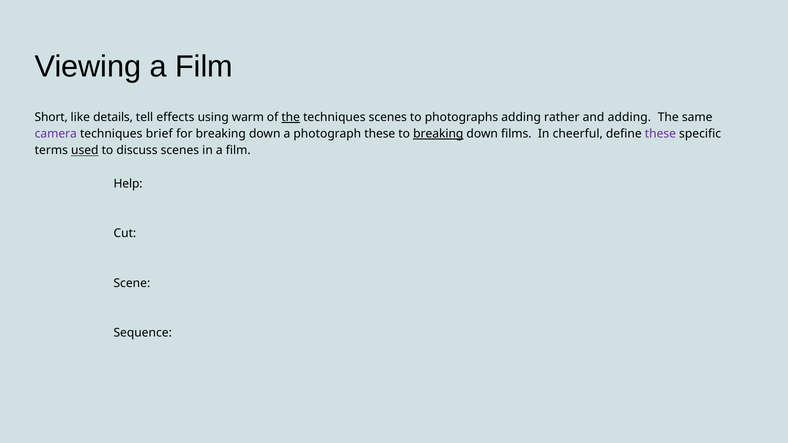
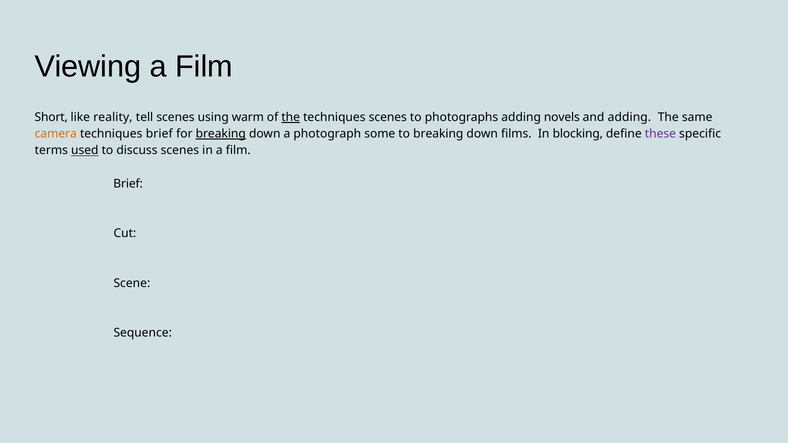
details: details -> reality (113, 117)
tell effects: effects -> scenes (175, 117)
rather: rather -> novels (562, 117)
camera colour: purple -> orange (56, 134)
breaking underline: none -> present (221, 134)
photograph these: these -> some (380, 134)
breaking underline: present -> none (438, 134)
cheerful: cheerful -> blocking (578, 134)
Help: Help -> Brief (128, 184)
